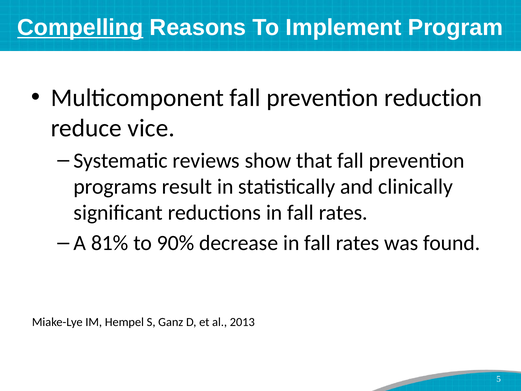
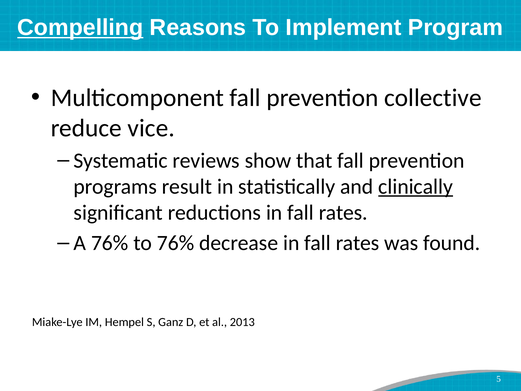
reduction: reduction -> collective (433, 98)
clinically underline: none -> present (416, 187)
A 81%: 81% -> 76% (110, 243)
to 90%: 90% -> 76% (175, 243)
